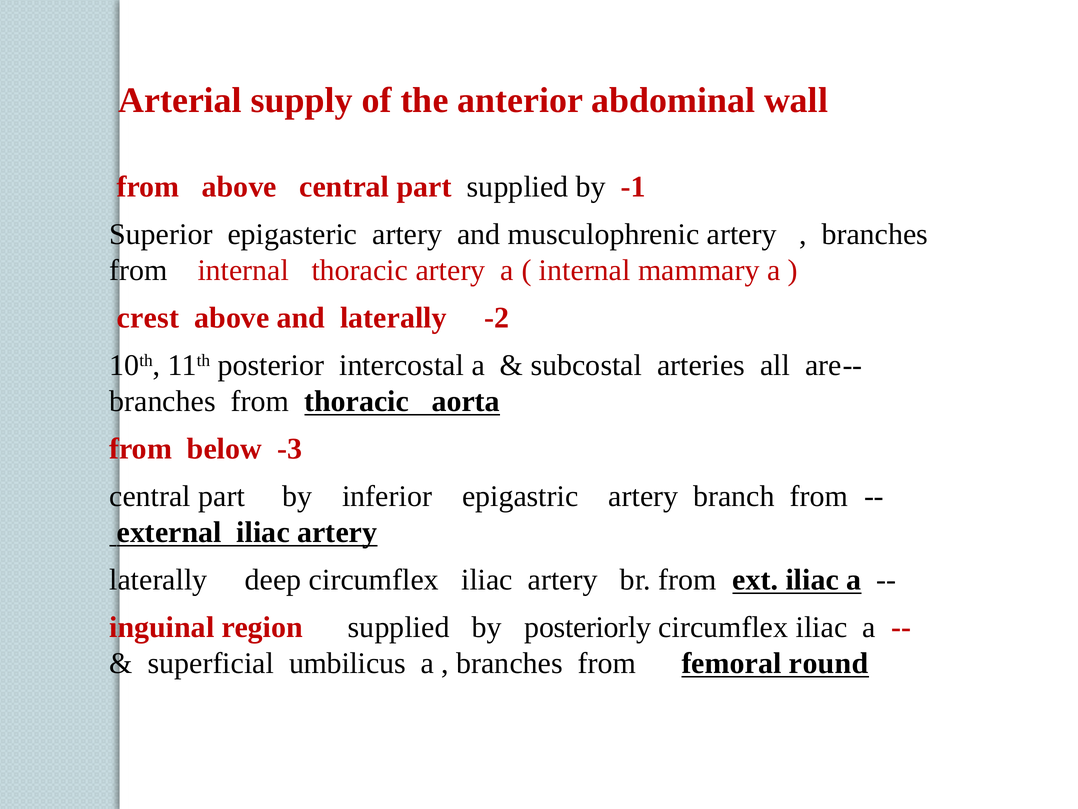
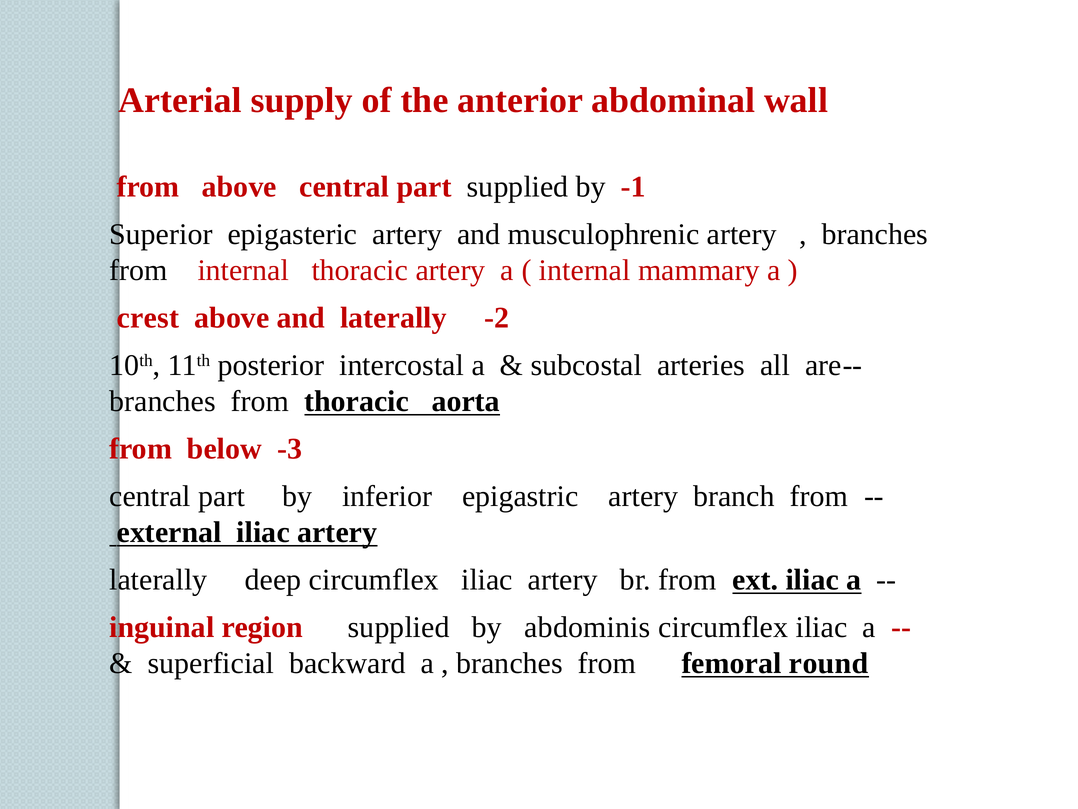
posteriorly: posteriorly -> abdominis (588, 627)
umbilicus: umbilicus -> backward (347, 663)
